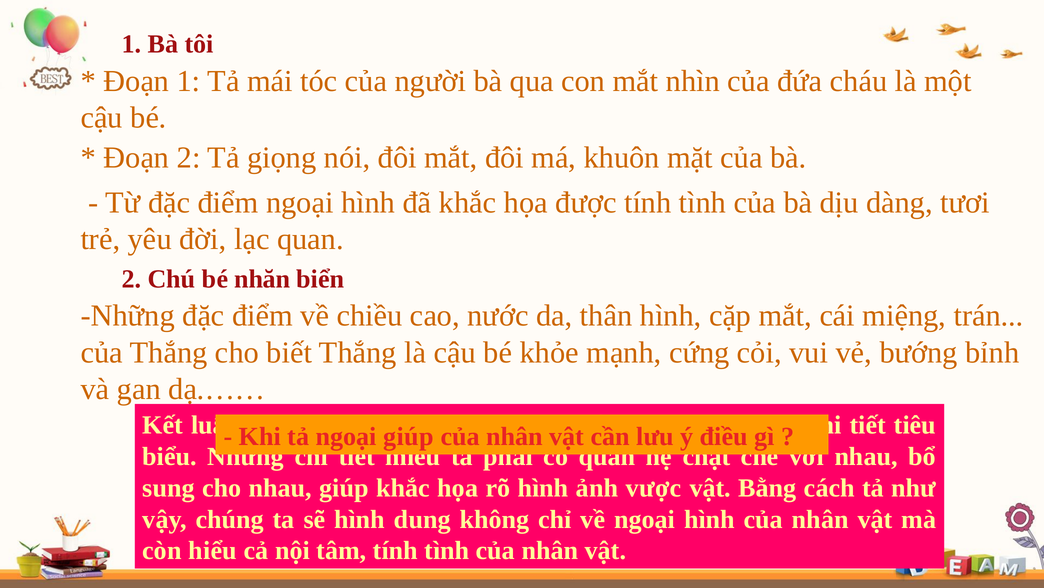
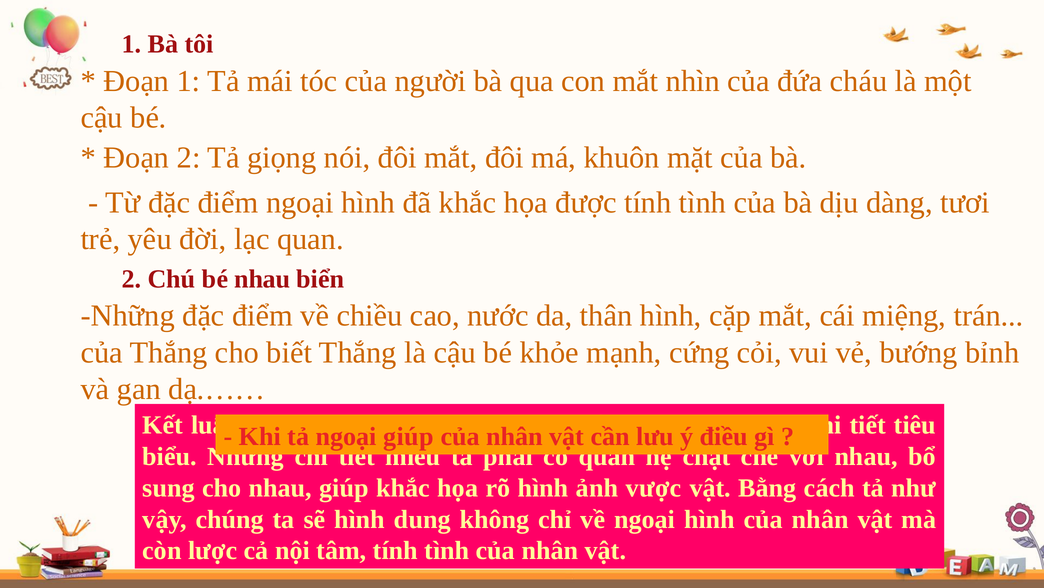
bé nhăn: nhăn -> nhau (262, 279)
hiểu: hiểu -> lược (213, 550)
